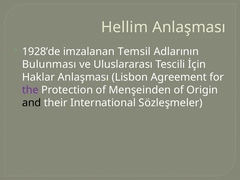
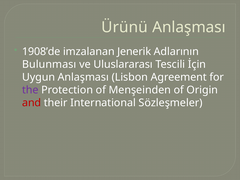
Hellim: Hellim -> Ürünü (125, 27)
1928’de: 1928’de -> 1908’de (41, 52)
Temsil: Temsil -> Jenerik (134, 52)
Haklar: Haklar -> Uygun (39, 77)
and colour: black -> red (32, 103)
